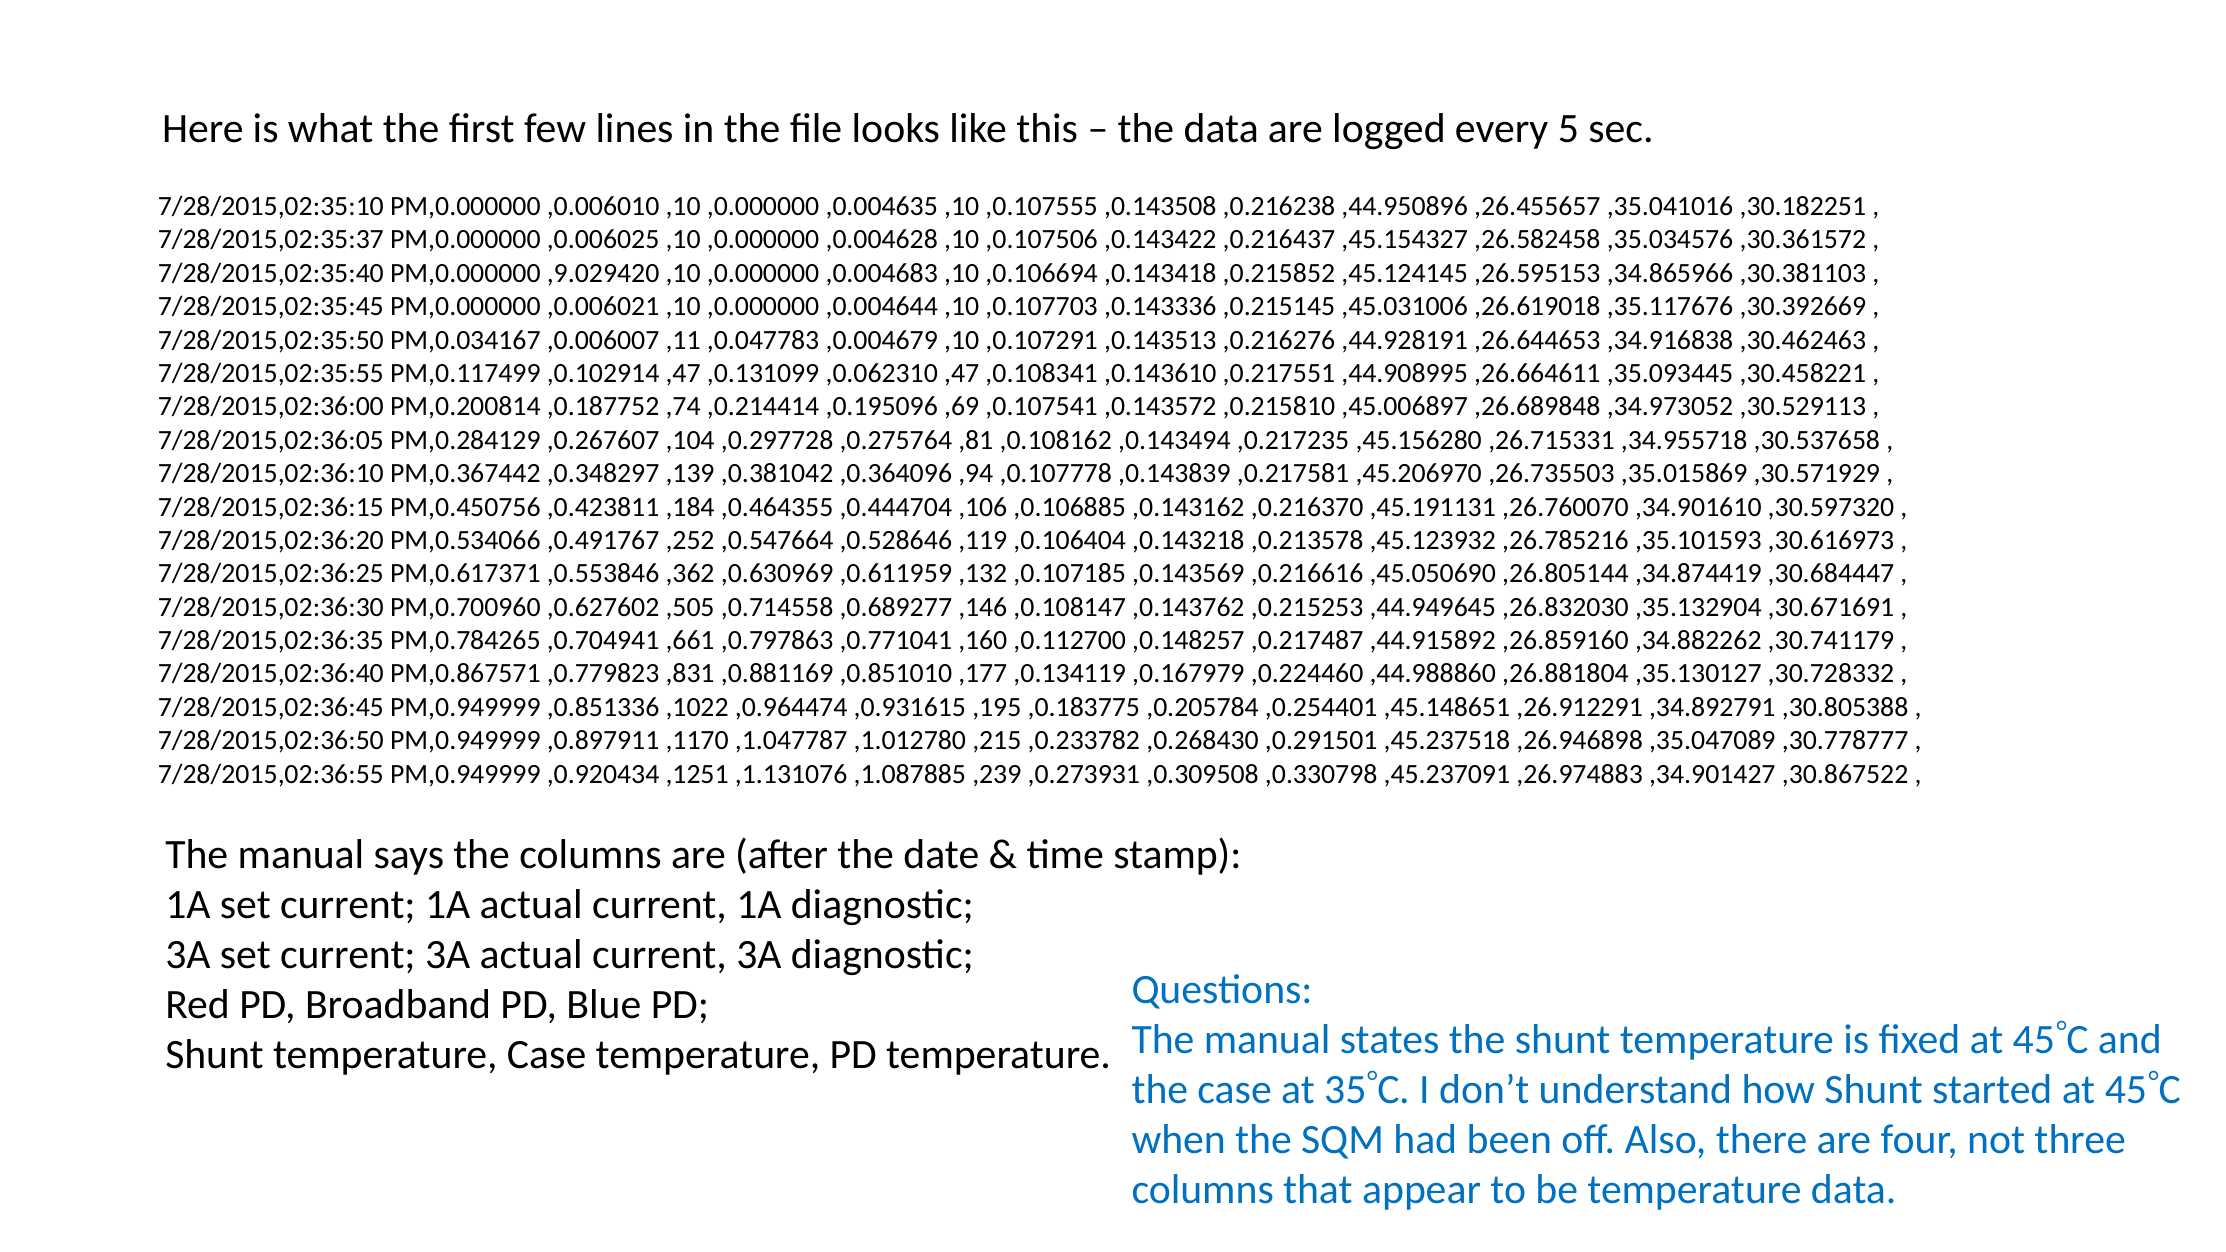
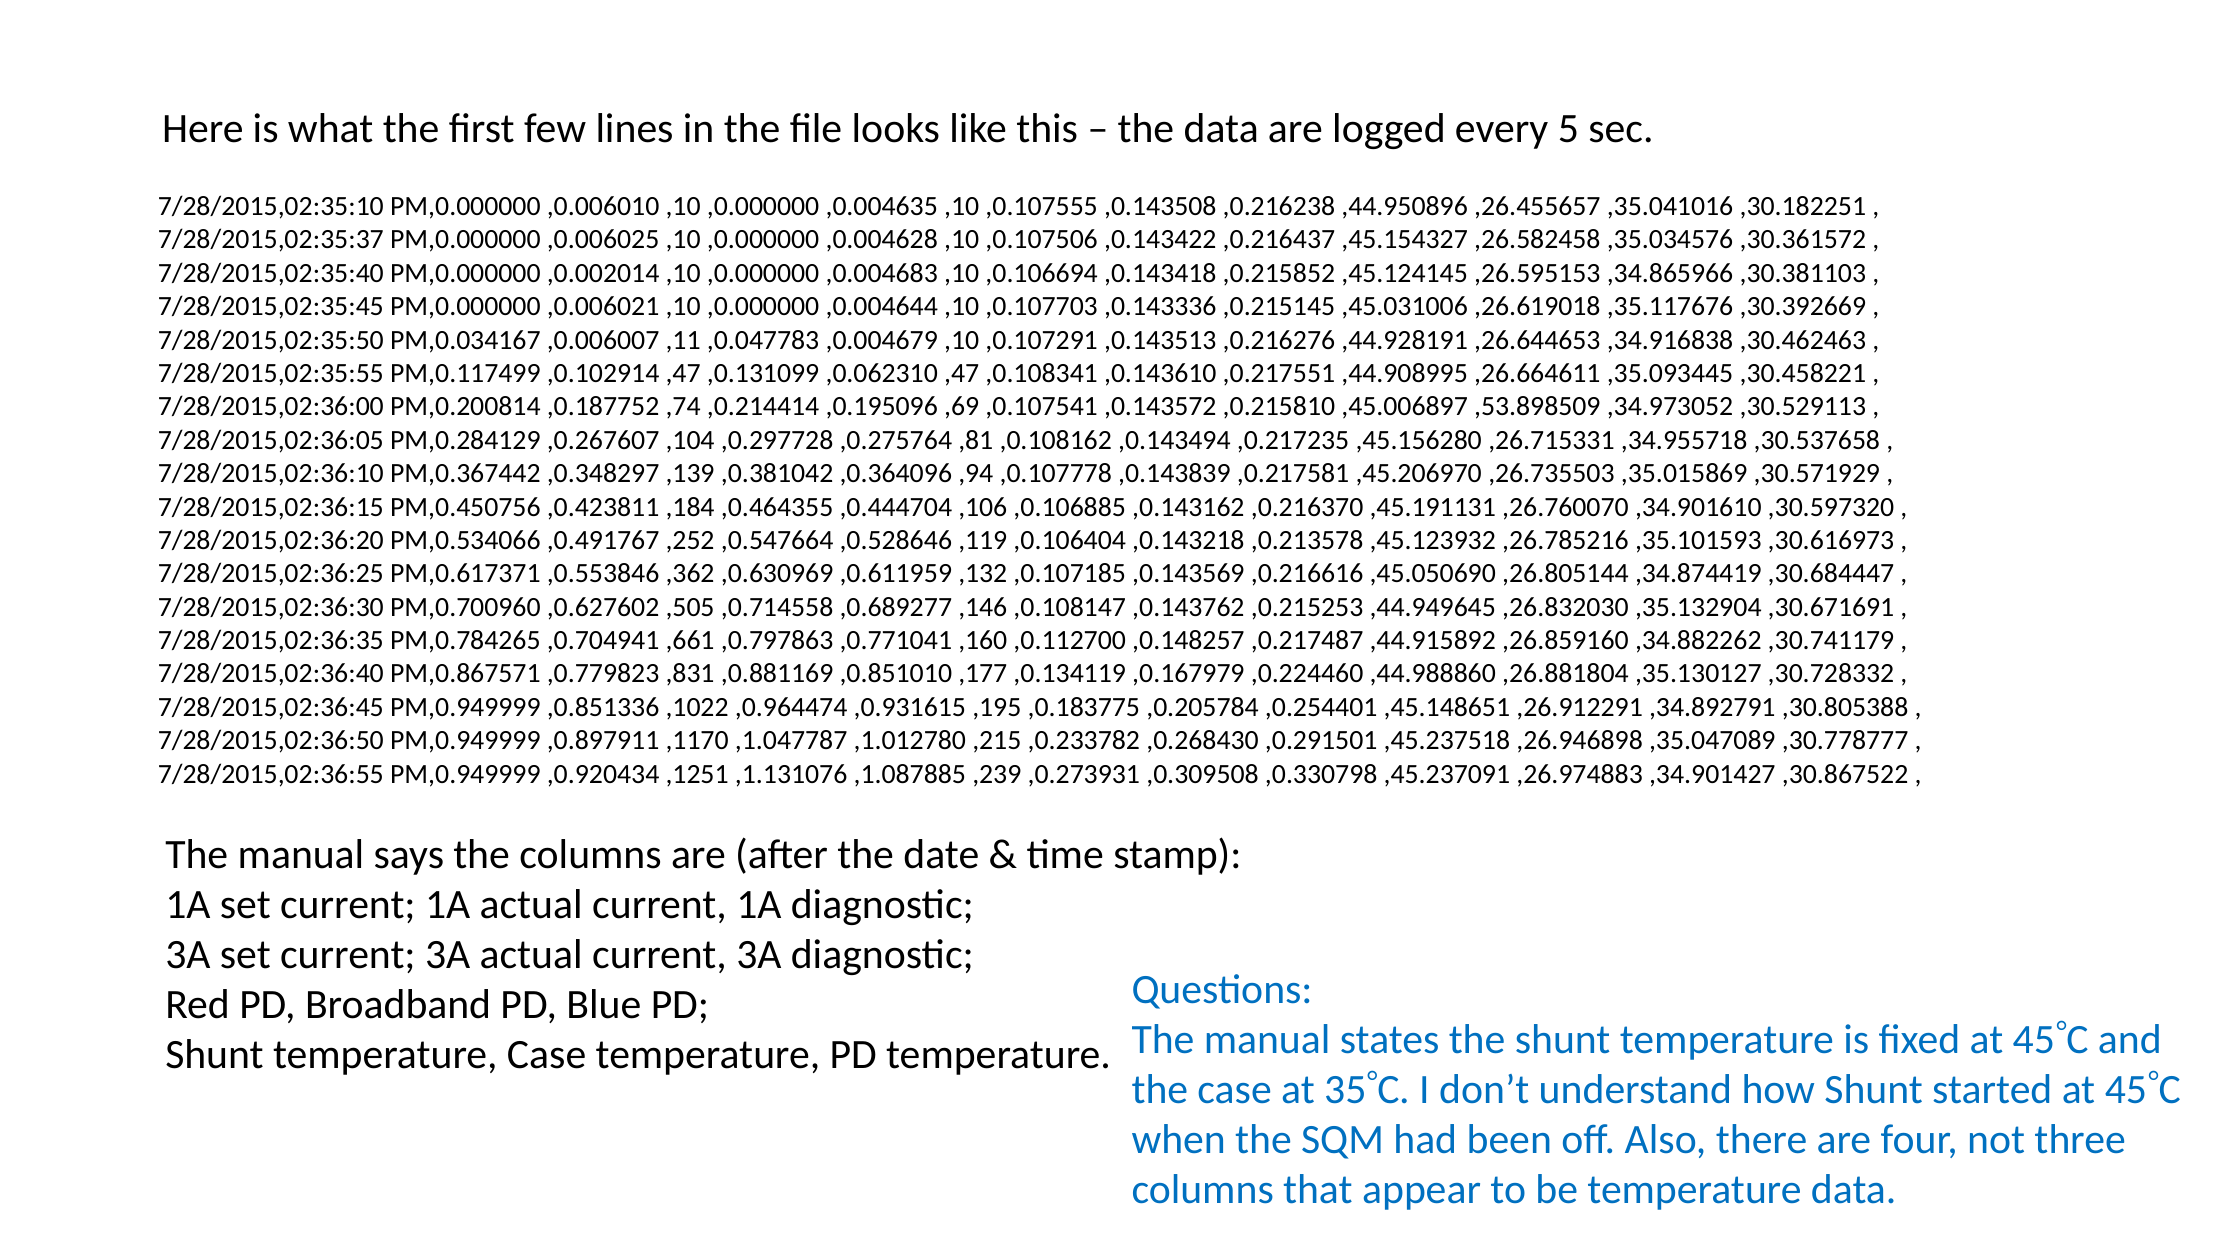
,9.029420: ,9.029420 -> ,0.002014 (603, 273)
,26.689848: ,26.689848 -> ,53.898509 (1537, 407)
